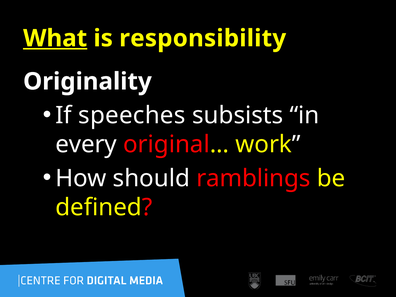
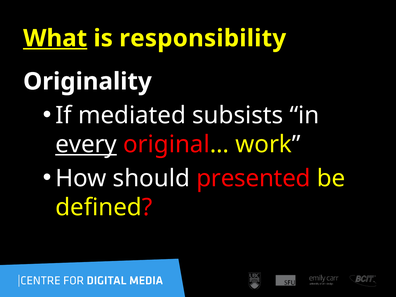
speeches: speeches -> mediated (132, 115)
every underline: none -> present (86, 144)
ramblings: ramblings -> presented (253, 178)
